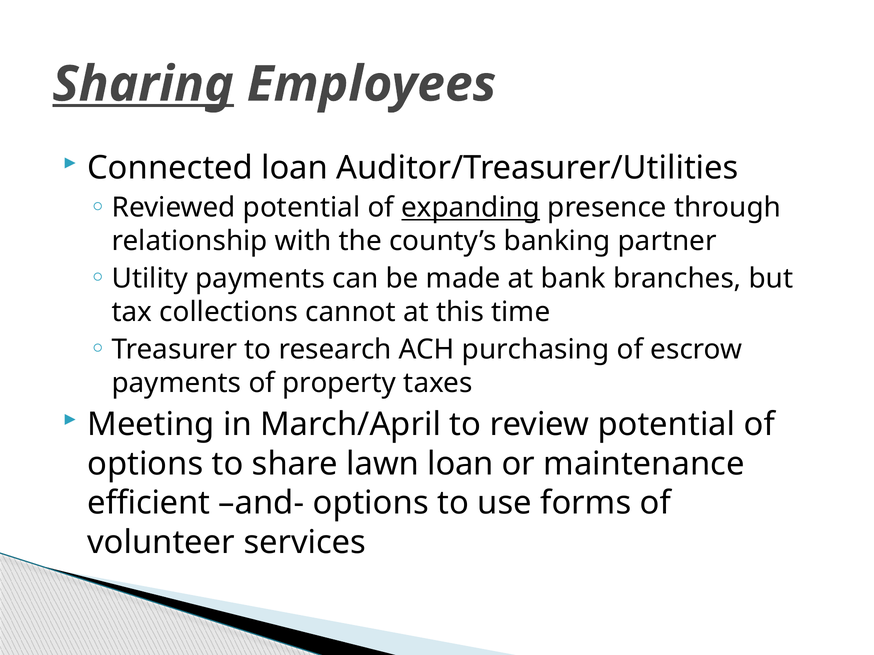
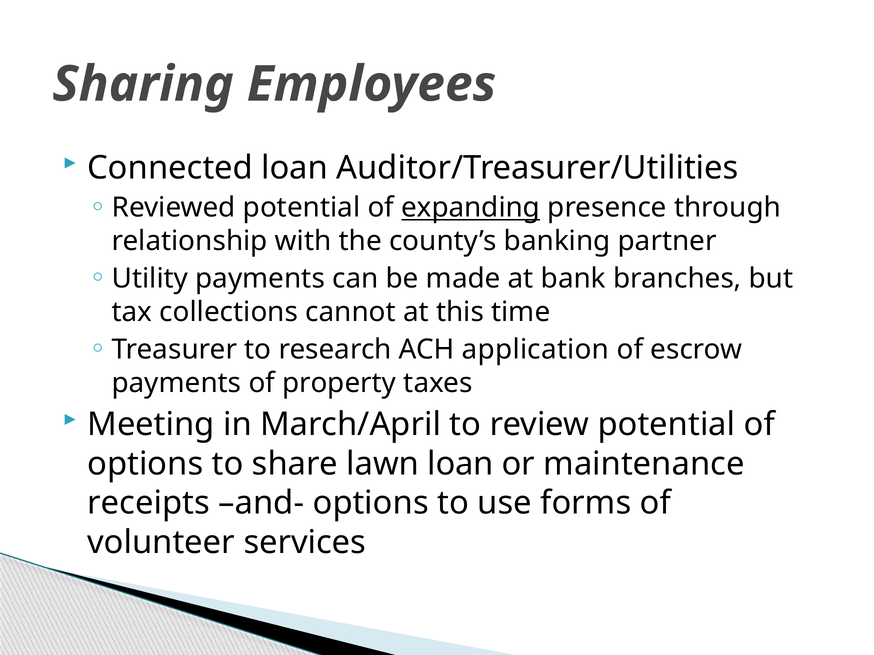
Sharing underline: present -> none (143, 84)
purchasing: purchasing -> application (536, 350)
efficient: efficient -> receipts (149, 503)
